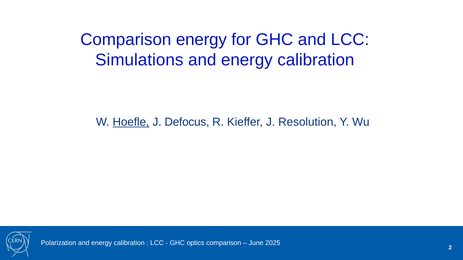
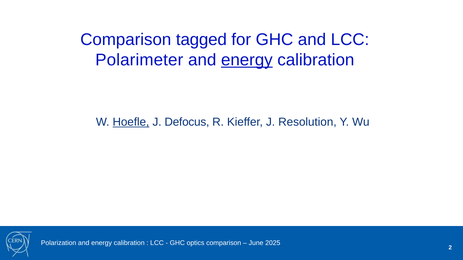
Comparison energy: energy -> tagged (201, 40)
Simulations: Simulations -> Polarimeter (139, 60)
energy underline: none -> present (247, 60)
